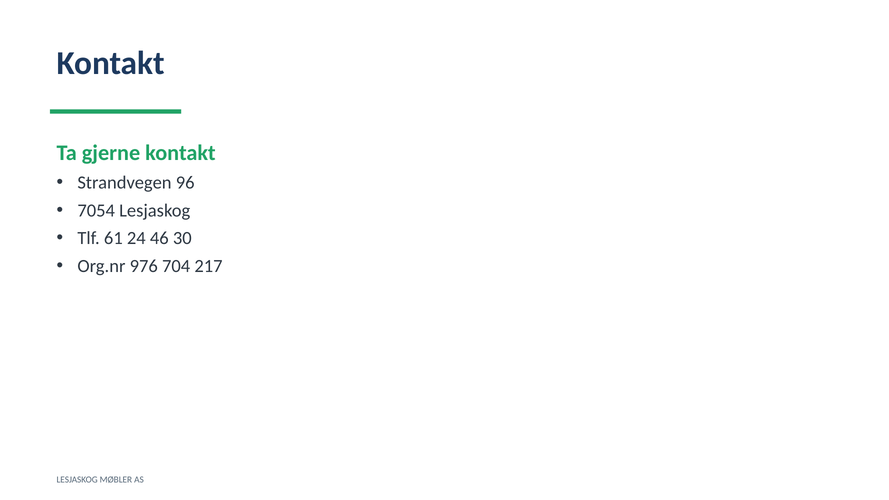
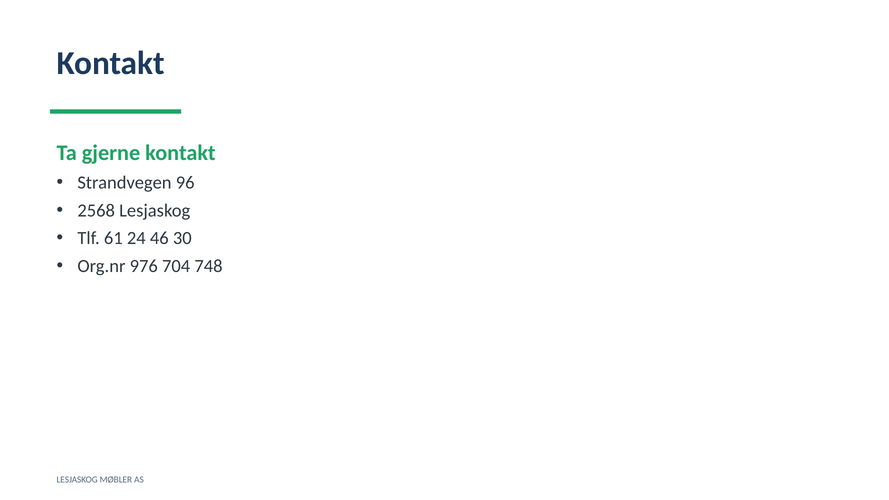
7054: 7054 -> 2568 (96, 211)
217: 217 -> 748 (209, 266)
